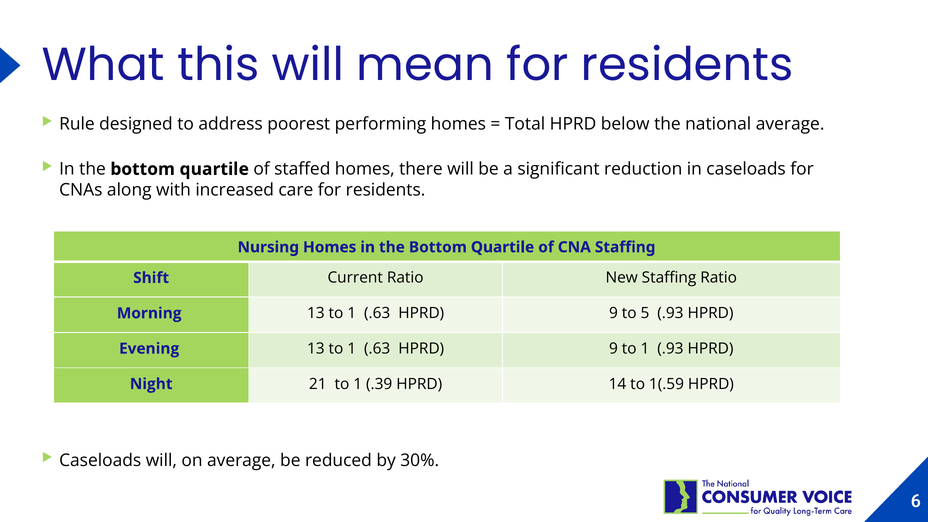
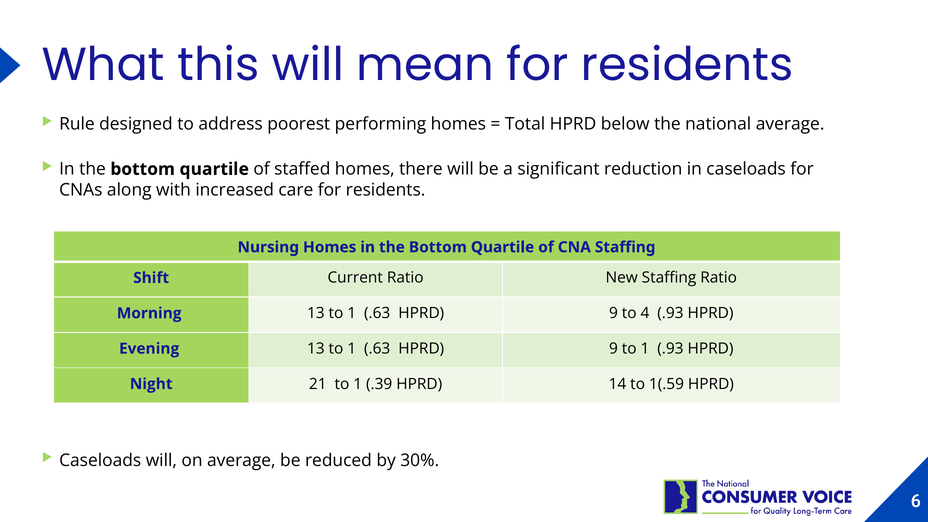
5: 5 -> 4 (645, 313)
